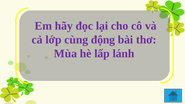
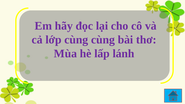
cùng động: động -> cùng (103, 40)
